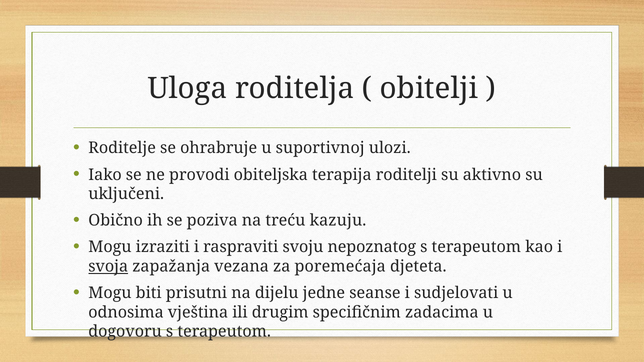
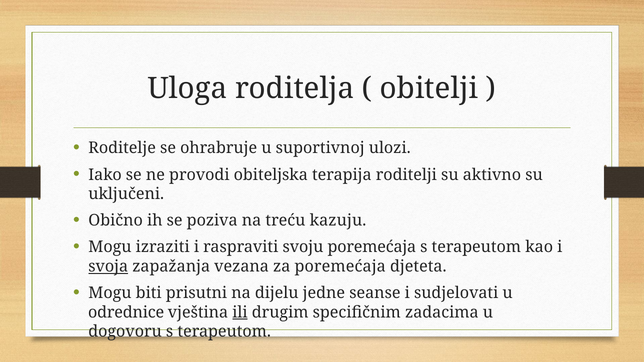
svoju nepoznatog: nepoznatog -> poremećaja (372, 247)
odnosima: odnosima -> odrednice (126, 312)
ili underline: none -> present (240, 312)
